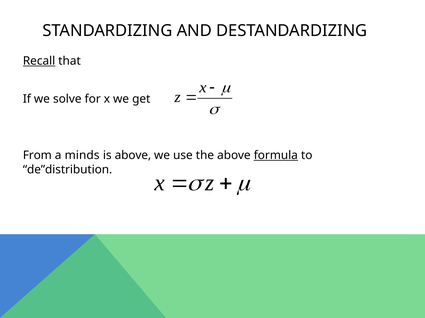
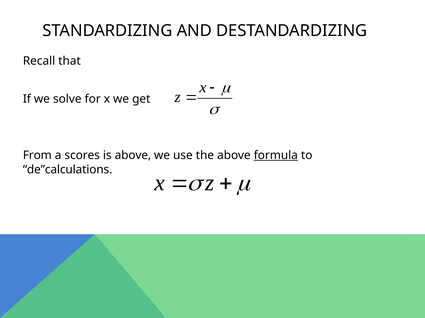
Recall underline: present -> none (39, 61)
minds: minds -> scores (82, 156)
de”distribution: de”distribution -> de”calculations (68, 170)
